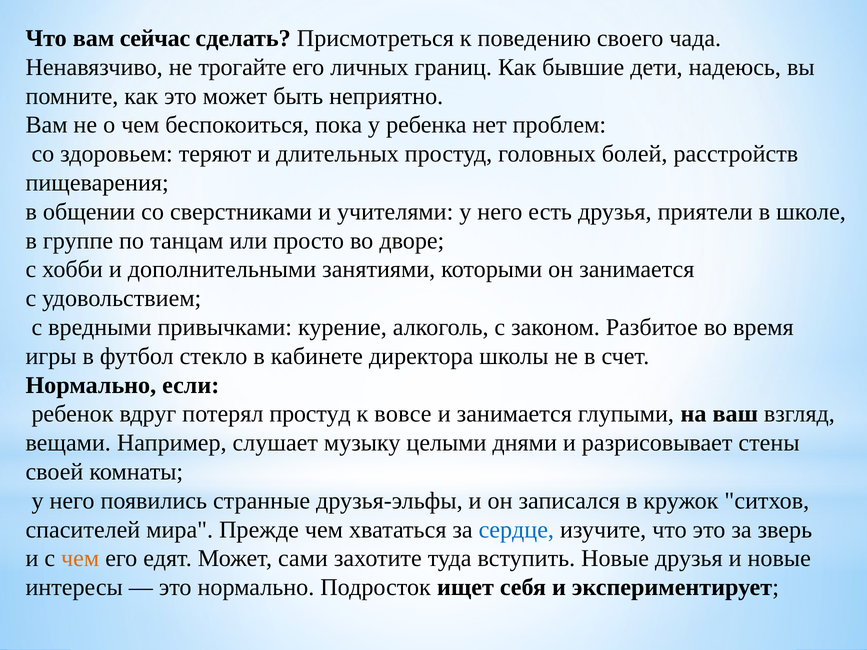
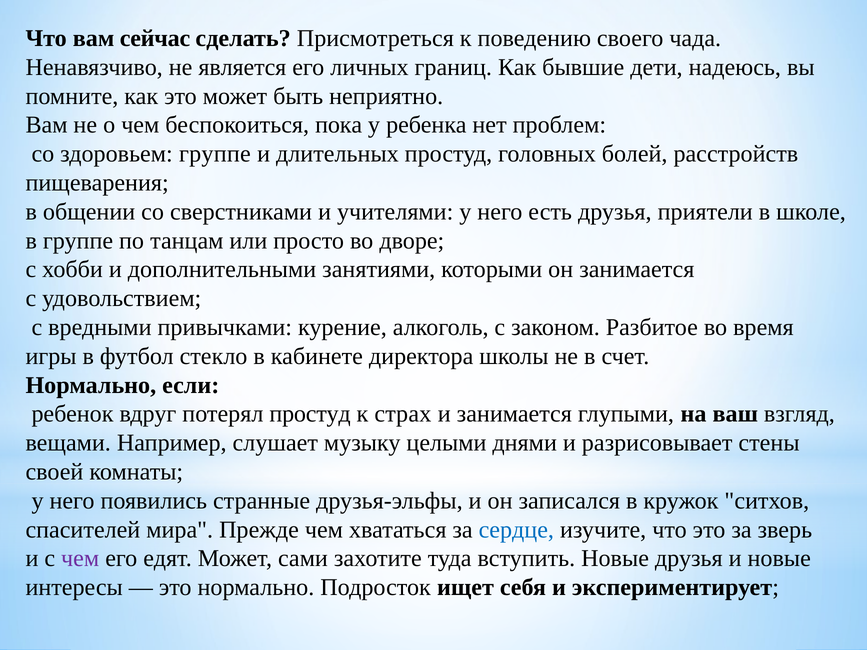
трогайте: трогайте -> является (242, 67)
здоровьем теряют: теряют -> группе (215, 154)
вовсе: вовсе -> страх (403, 414)
чем colour: orange -> purple (80, 559)
